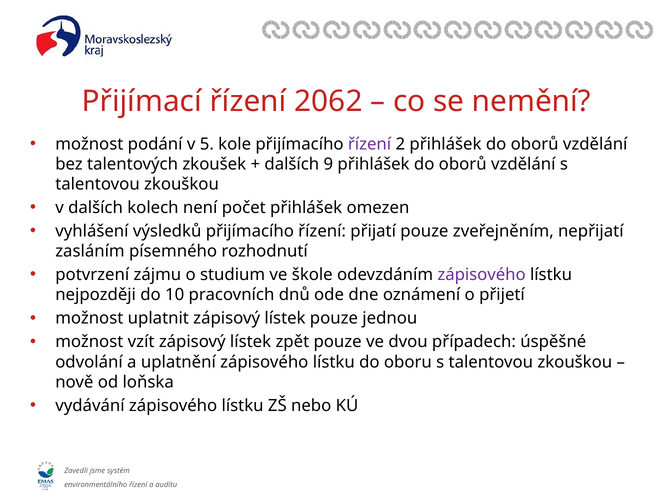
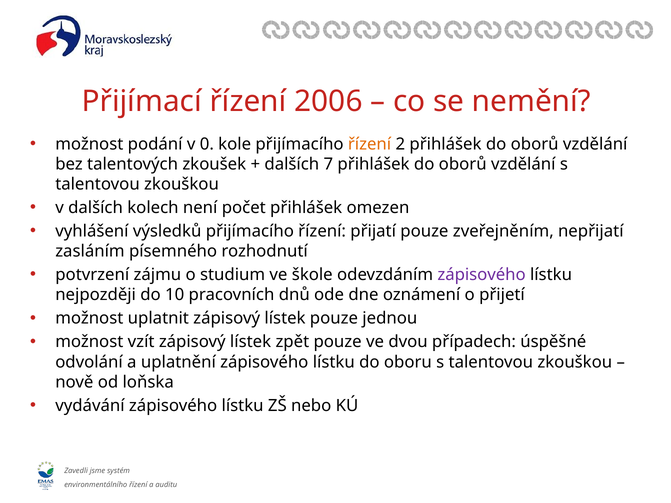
2062: 2062 -> 2006 (328, 101)
5: 5 -> 0 (207, 144)
řízení colour: purple -> orange (370, 144)
9: 9 -> 7 (328, 164)
